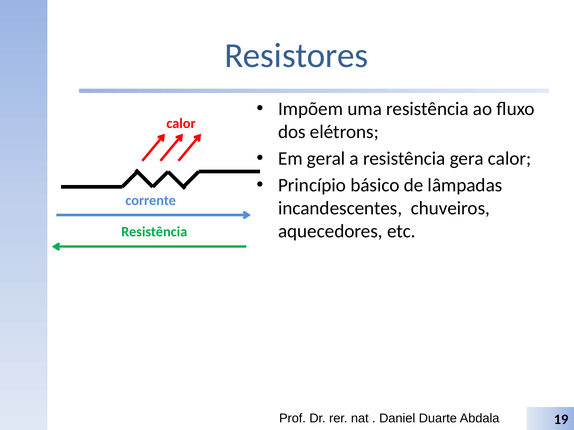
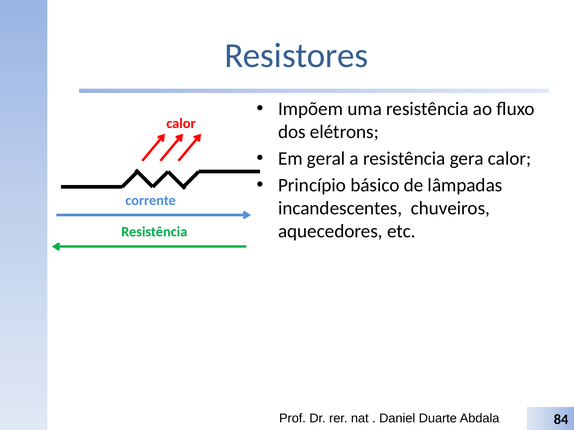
19: 19 -> 84 (561, 420)
